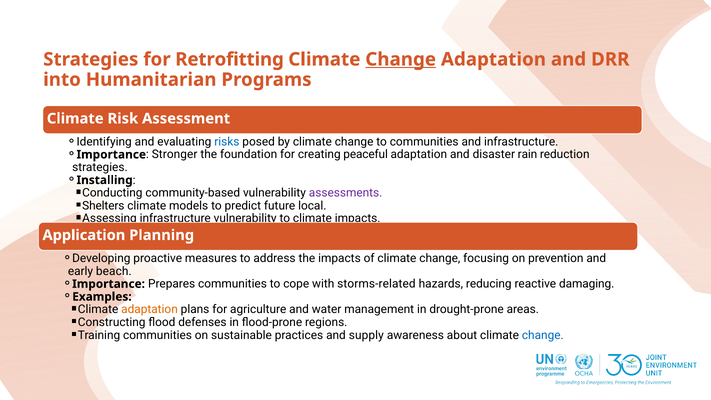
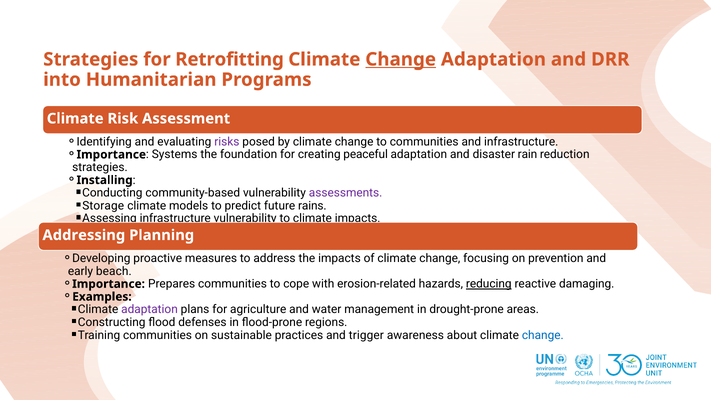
risks colour: blue -> purple (227, 142)
Stronger: Stronger -> Systems (175, 155)
Shelters: Shelters -> Storage (103, 206)
local: local -> rains (312, 206)
Application: Application -> Addressing (84, 235)
storms-related: storms-related -> erosion-related (377, 284)
reducing underline: none -> present (489, 284)
adaptation colour: orange -> purple (150, 309)
supply: supply -> trigger (366, 335)
